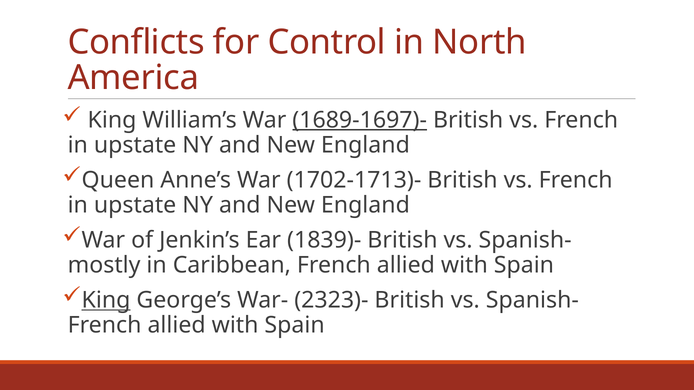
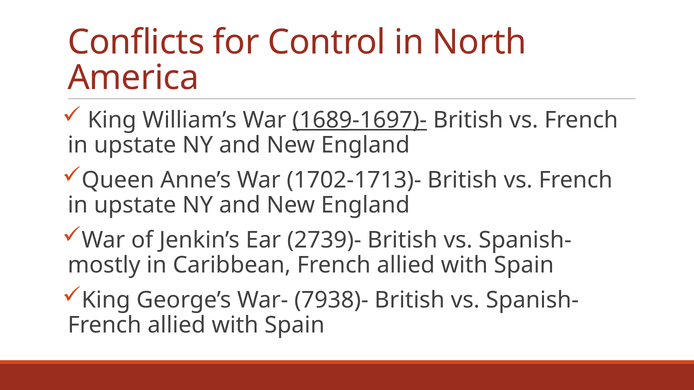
1839)-: 1839)- -> 2739)- (324, 240)
King underline: present -> none (106, 300)
2323)-: 2323)- -> 7938)- (331, 300)
